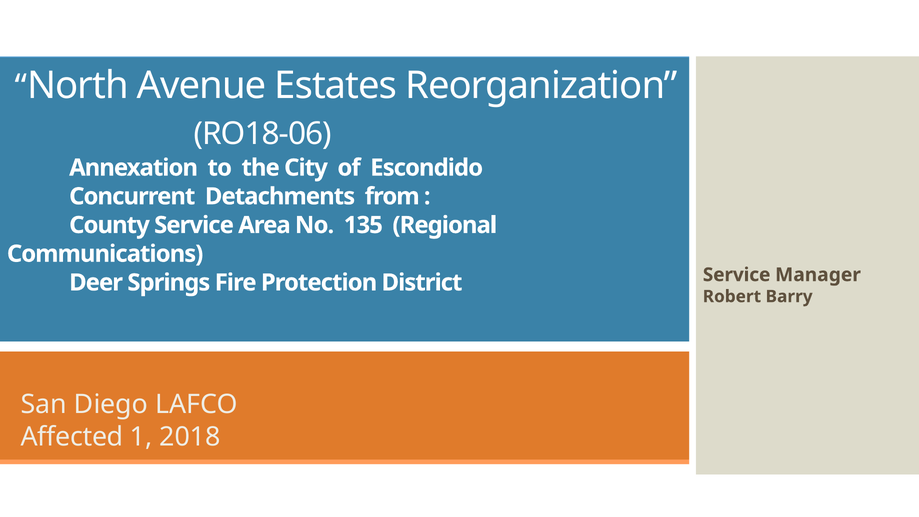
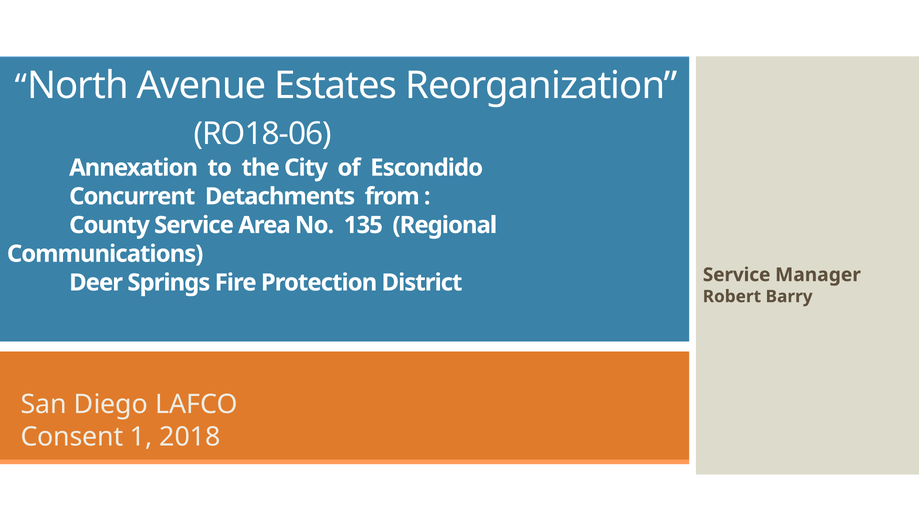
Affected: Affected -> Consent (72, 437)
